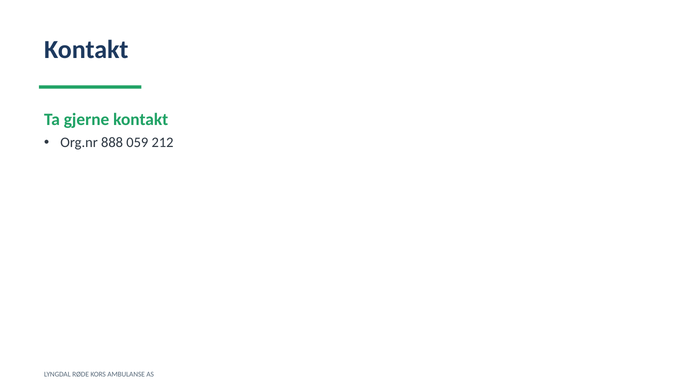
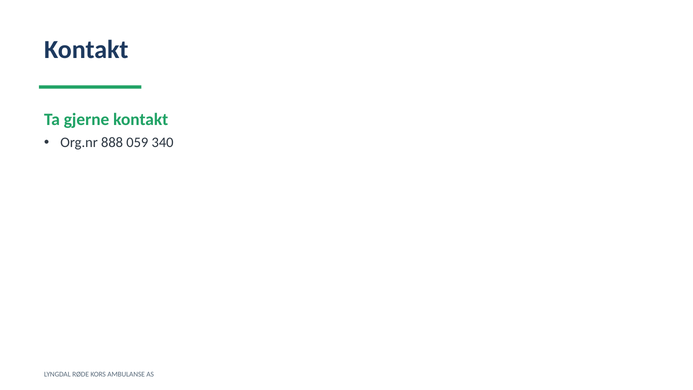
212: 212 -> 340 (163, 143)
